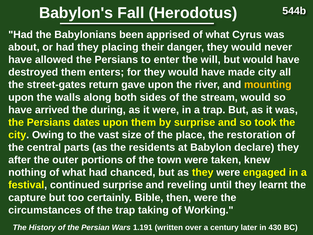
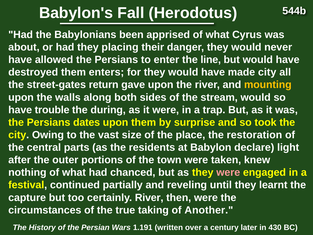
will: will -> line (211, 60)
arrived: arrived -> trouble (52, 110)
declare they: they -> light (288, 147)
were colour: white -> pink (228, 172)
continued surprise: surprise -> partially (123, 185)
certainly Bible: Bible -> River (149, 197)
the trap: trap -> true (125, 210)
Working: Working -> Another (209, 210)
